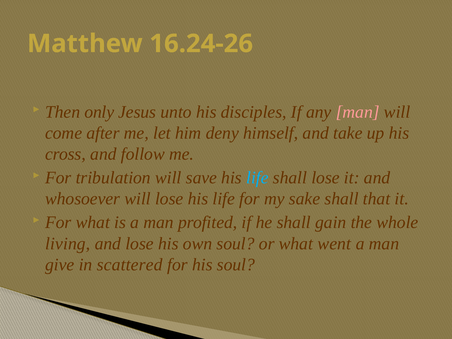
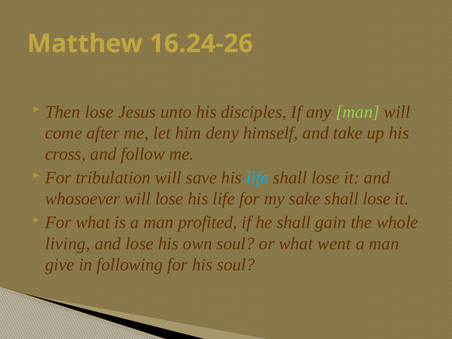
Then only: only -> lose (99, 112)
man colour: pink -> light green (358, 112)
sake shall that: that -> lose (377, 199)
scattered: scattered -> following (130, 265)
